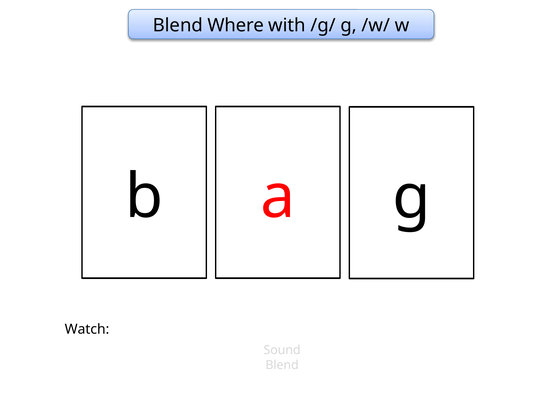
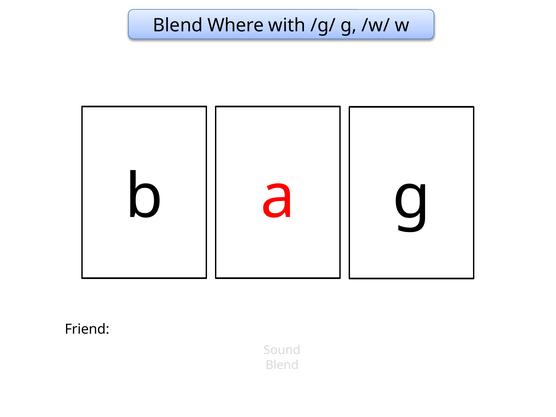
Watch: Watch -> Friend (87, 329)
